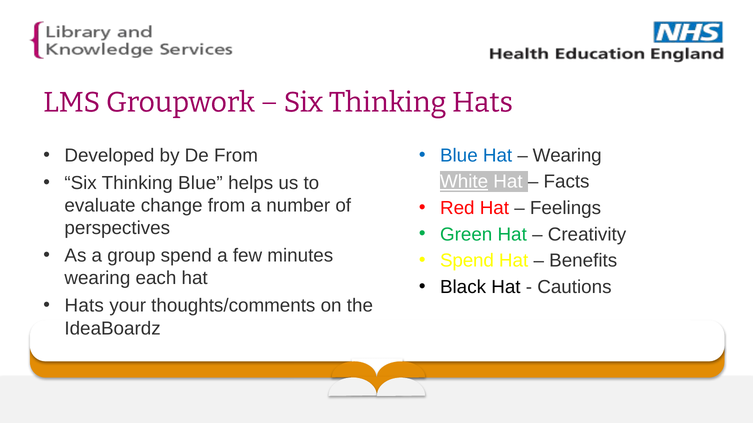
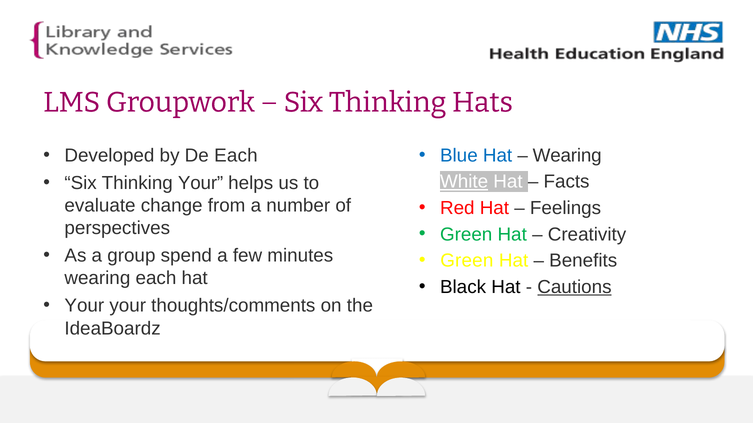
De From: From -> Each (236, 156)
Thinking Blue: Blue -> Your (201, 183)
Spend: Spend -> Green (467, 261)
Cautions underline: none -> present (574, 287)
Hats: Hats -> Your (84, 306)
